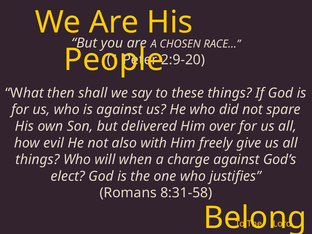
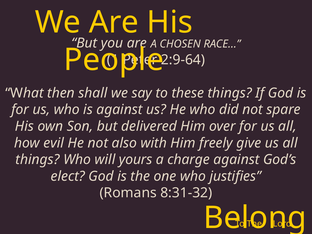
2:9-20: 2:9-20 -> 2:9-64 (183, 60)
when: when -> yours (136, 160)
8:31-58: 8:31-58 -> 8:31-32 (186, 193)
